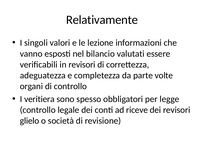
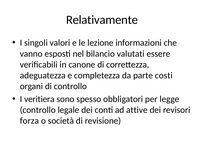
in revisori: revisori -> canone (82, 65)
volte: volte -> costi (164, 75)
riceve: riceve -> attive (137, 110)
glielo: glielo -> forza (29, 121)
